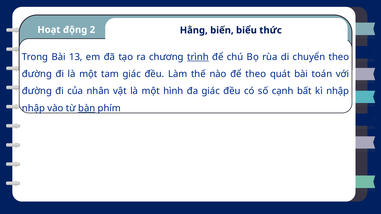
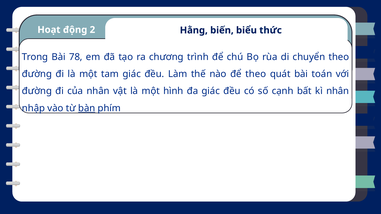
13: 13 -> 78 (76, 57)
trình underline: present -> none (198, 57)
kì nhập: nhập -> nhân (338, 91)
